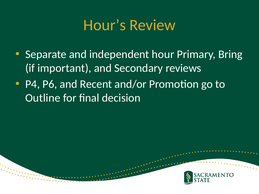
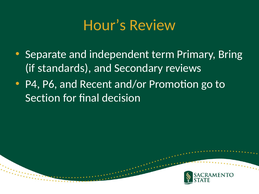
hour: hour -> term (163, 54)
important: important -> standards (64, 68)
Outline: Outline -> Section (43, 98)
